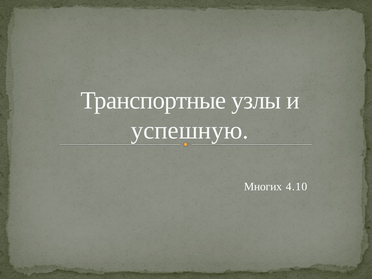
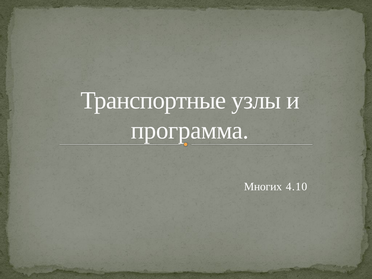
успешную: успешную -> программа (190, 130)
